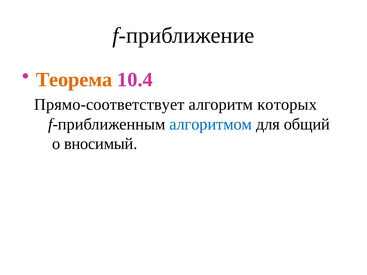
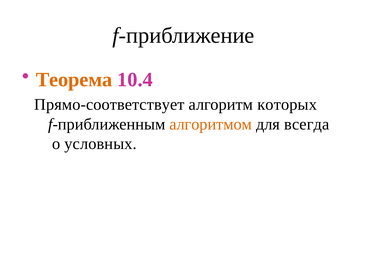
алгоритмом colour: blue -> orange (211, 124)
общий: общий -> всегда (307, 124)
вносимый: вносимый -> условных (101, 144)
